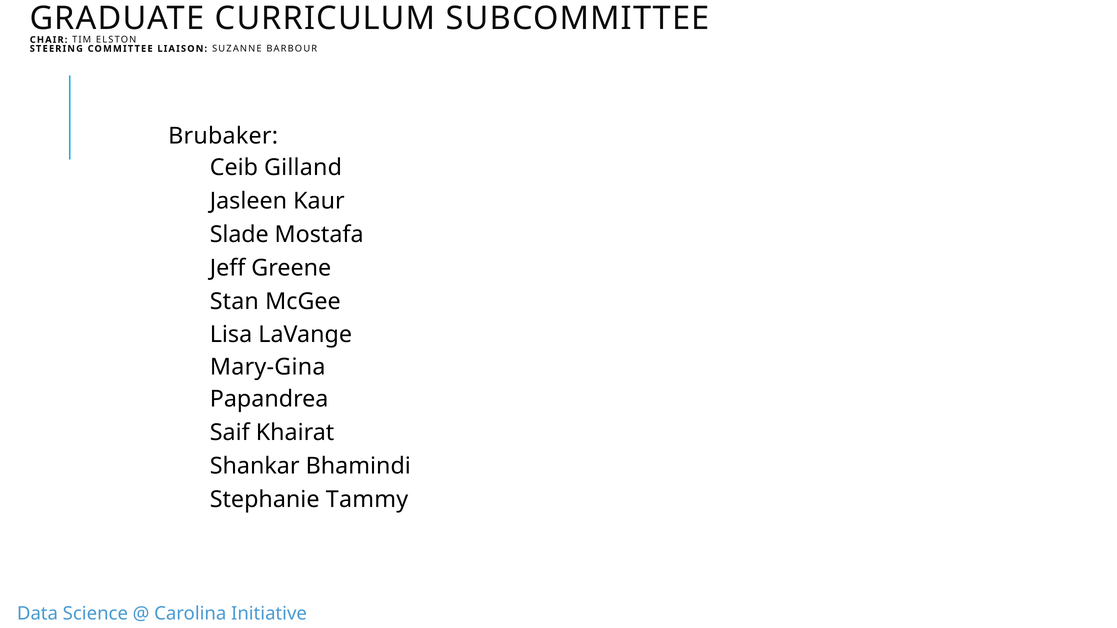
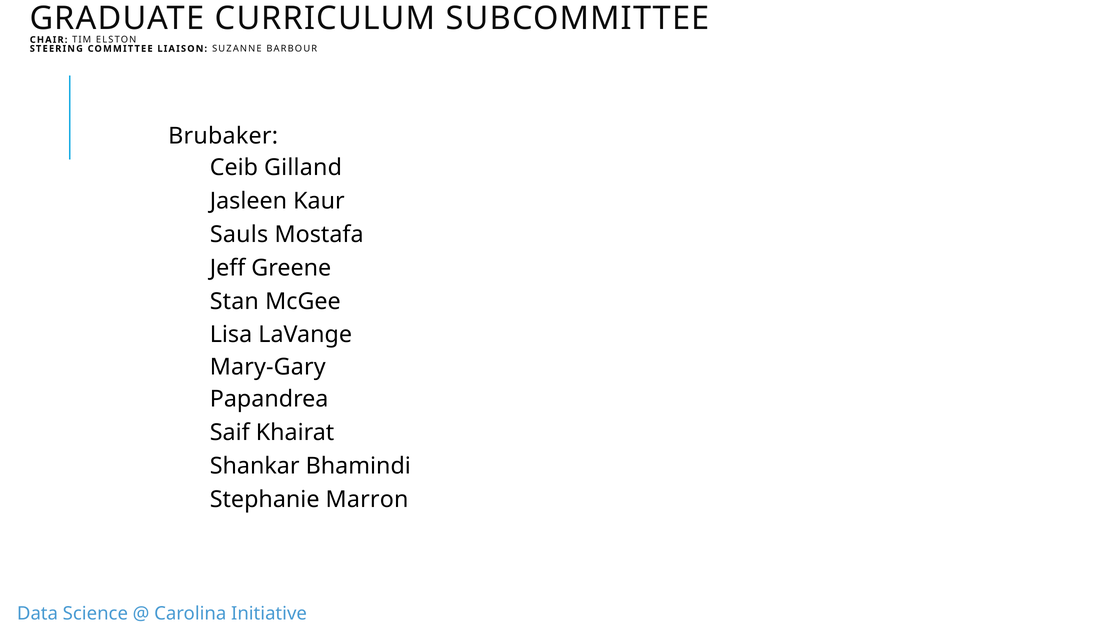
Slade: Slade -> Sauls (239, 235)
Mary-Gina: Mary-Gina -> Mary-Gary (268, 367)
Tammy: Tammy -> Marron (367, 500)
